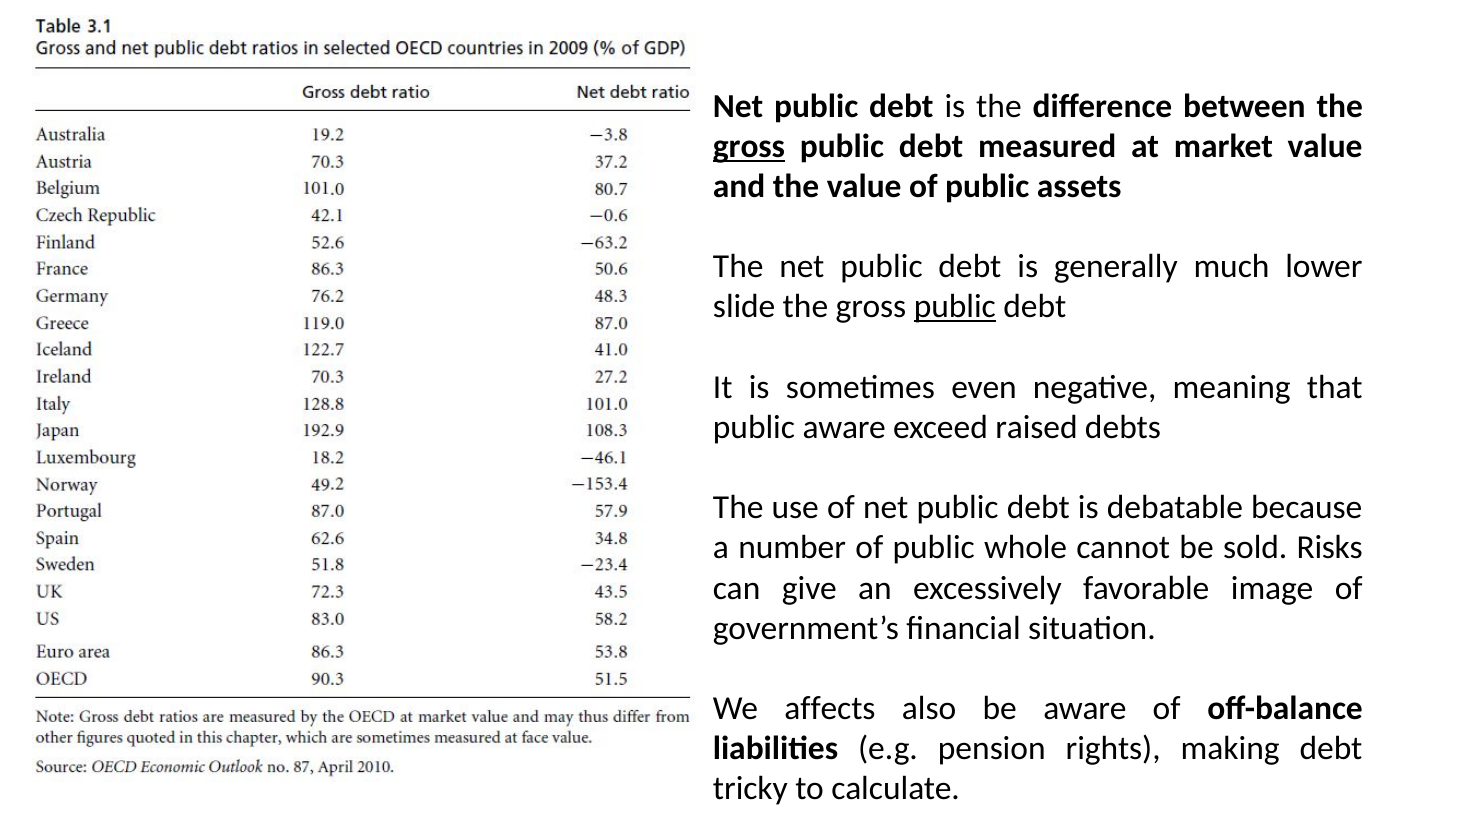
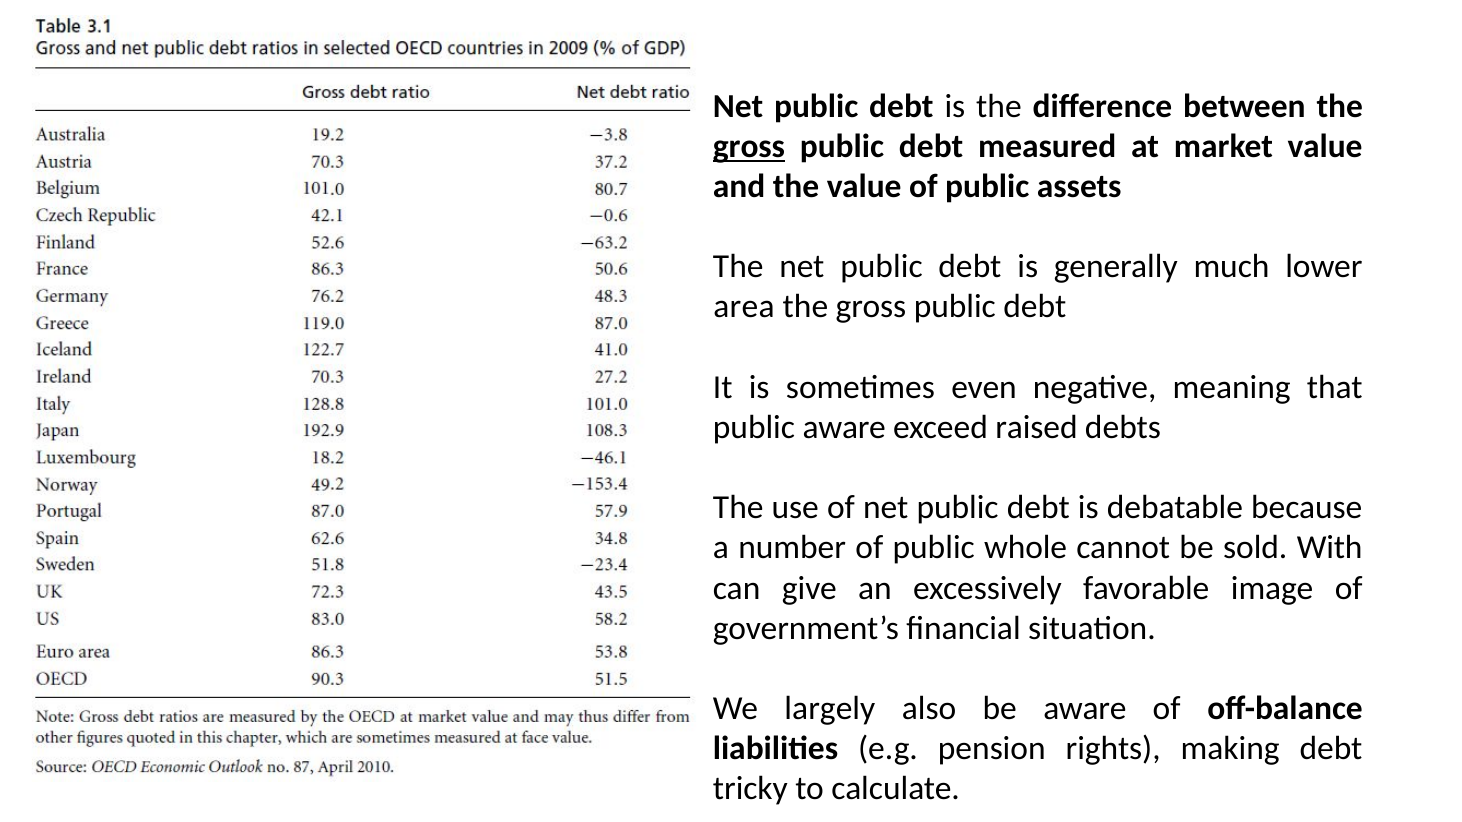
slide: slide -> area (744, 307)
public underline: present -> none (955, 307)
Risks: Risks -> With (1330, 548)
affects: affects -> largely (830, 709)
